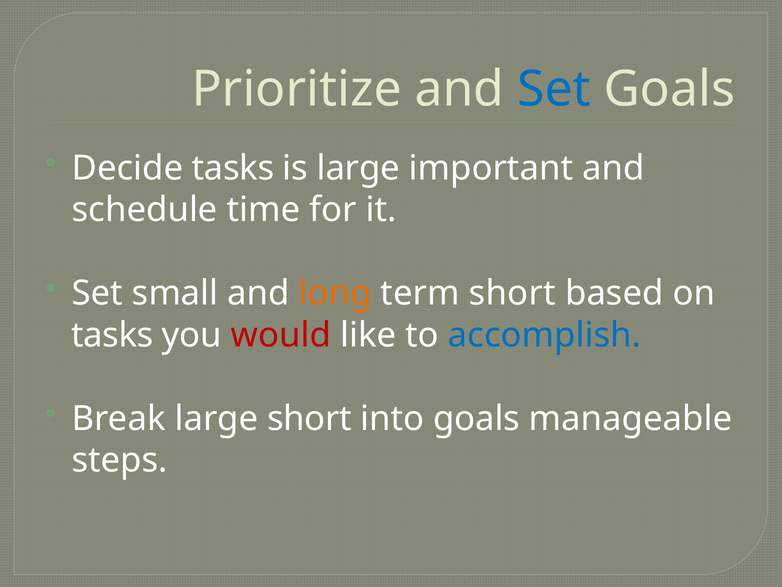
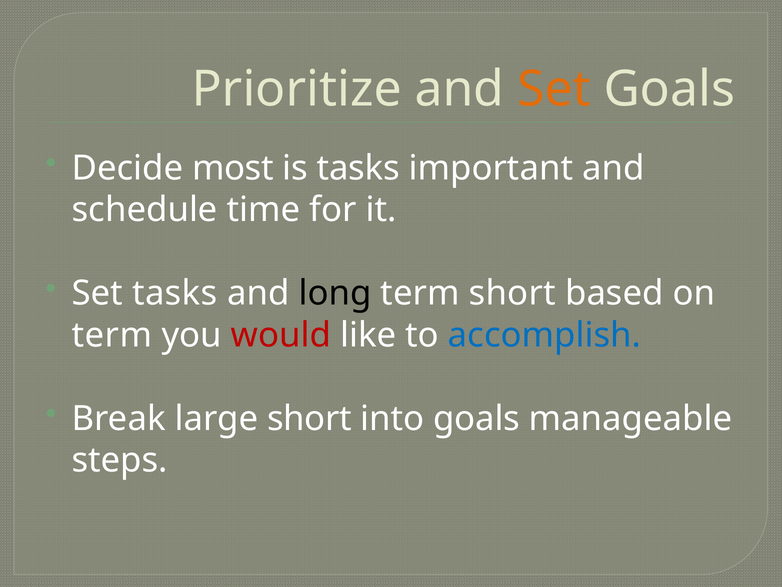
Set colour: blue -> orange (554, 89)
Decide tasks: tasks -> most (233, 168)
is large: large -> tasks (358, 168)
Set small: small -> tasks (175, 293)
long colour: orange -> black (335, 293)
tasks: tasks -> term (112, 335)
